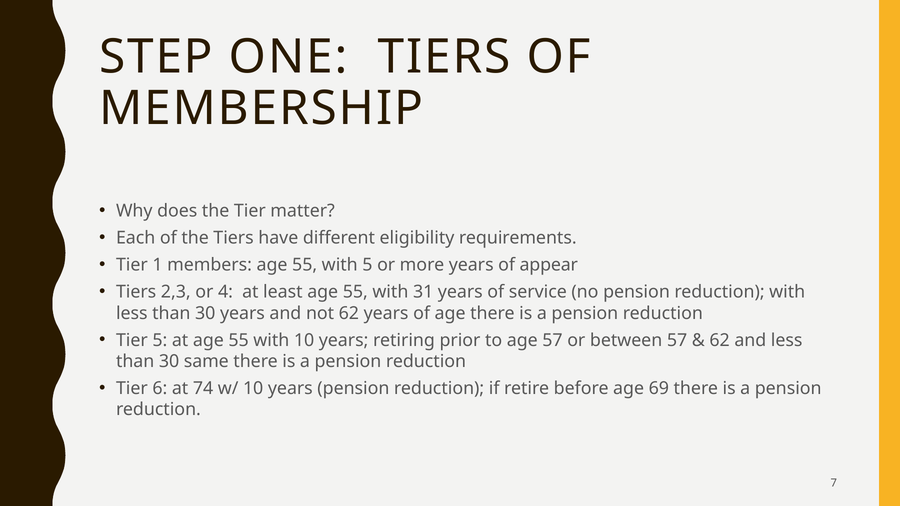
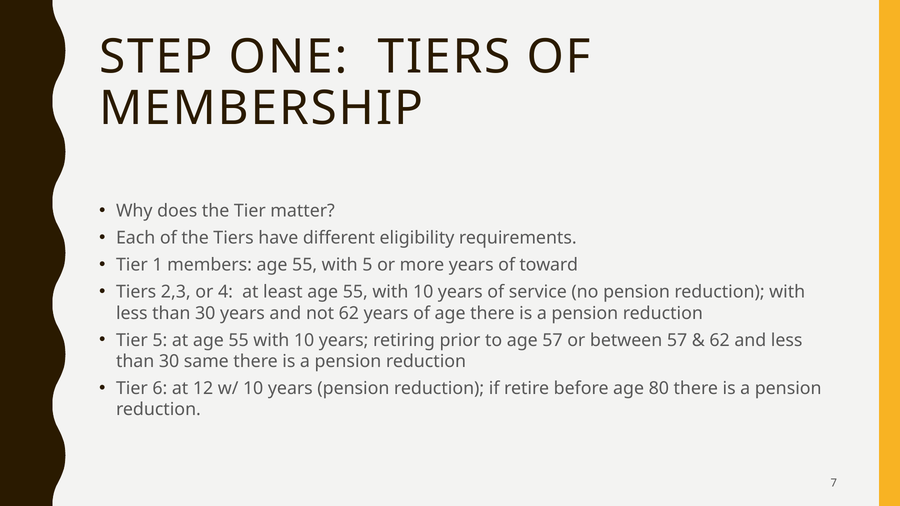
appear: appear -> toward (549, 265)
31: 31 -> 10 (423, 292)
74: 74 -> 12 (203, 388)
69: 69 -> 80 (659, 388)
